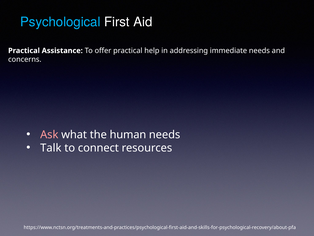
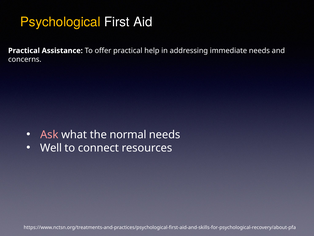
Psychological colour: light blue -> yellow (60, 22)
human: human -> normal (128, 134)
Talk: Talk -> Well (51, 148)
